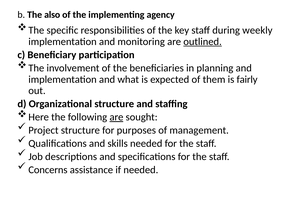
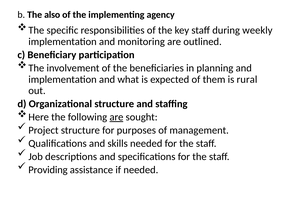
outlined underline: present -> none (203, 42)
fairly: fairly -> rural (247, 79)
Concerns: Concerns -> Providing (48, 170)
